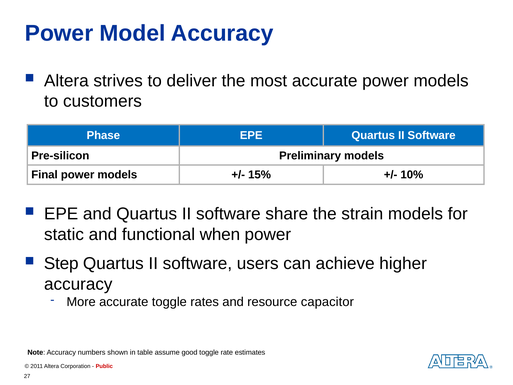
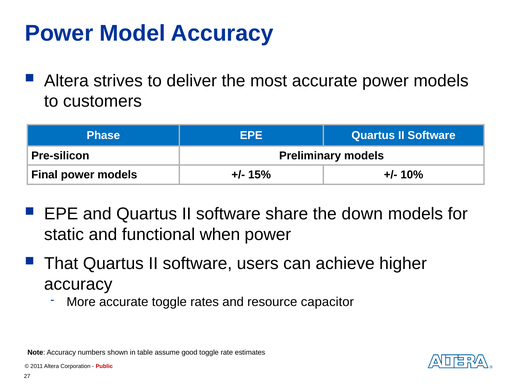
strain: strain -> down (362, 214)
Step: Step -> That (61, 263)
